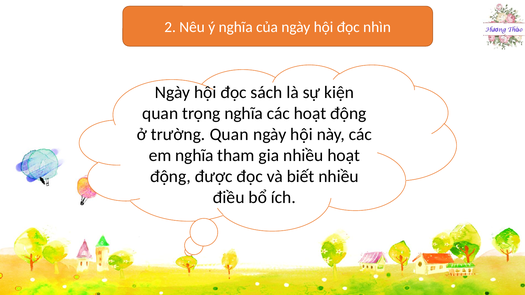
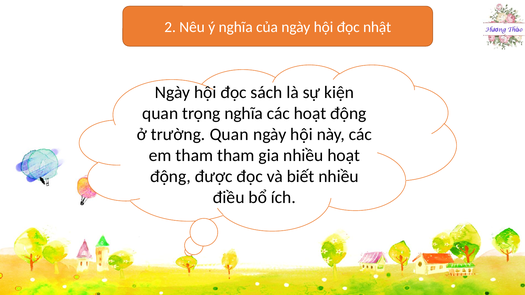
nhìn: nhìn -> nhật (377, 27)
em nghĩa: nghĩa -> tham (194, 155)
